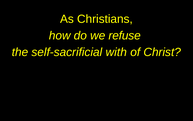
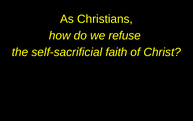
with: with -> faith (116, 52)
